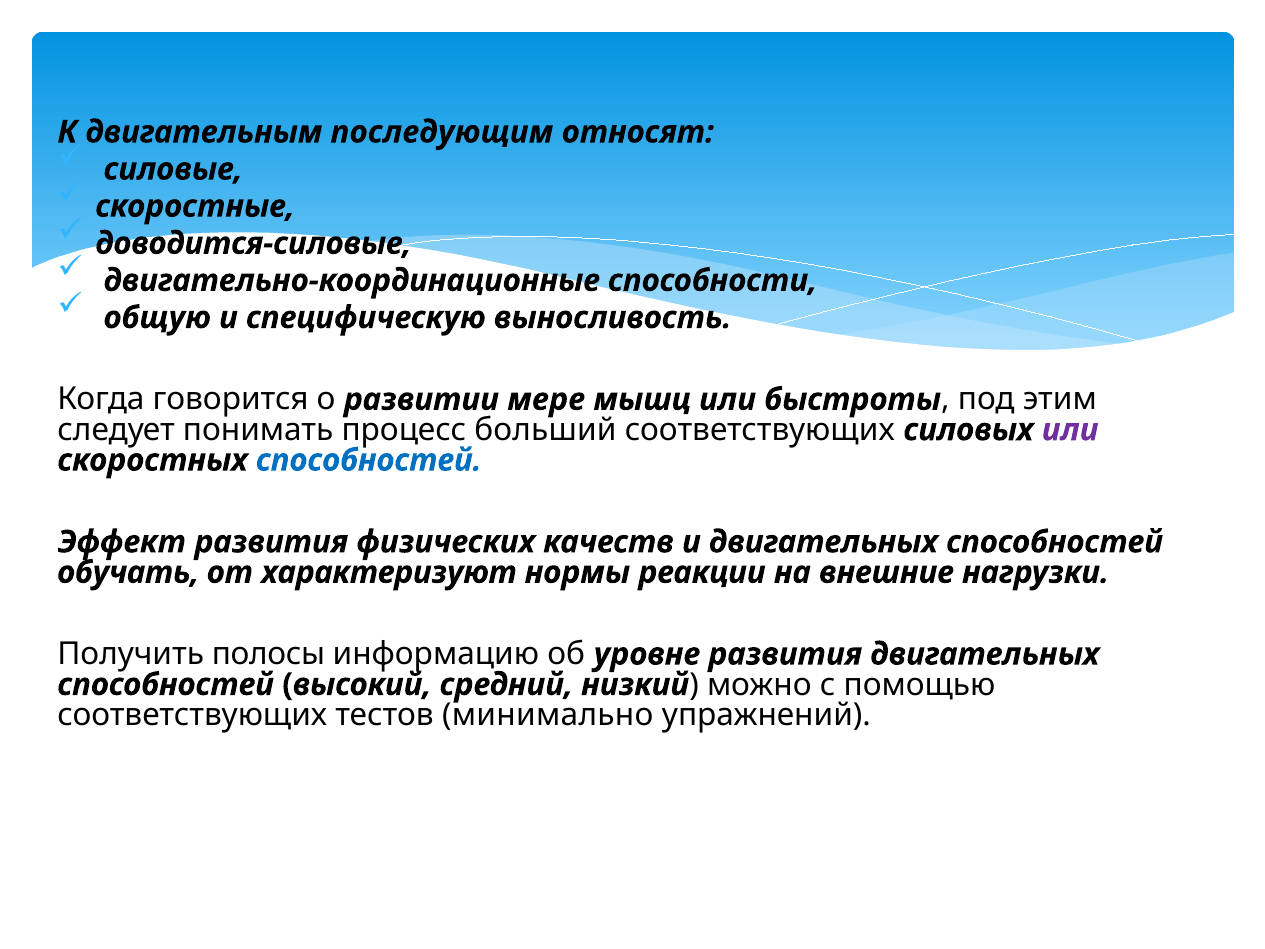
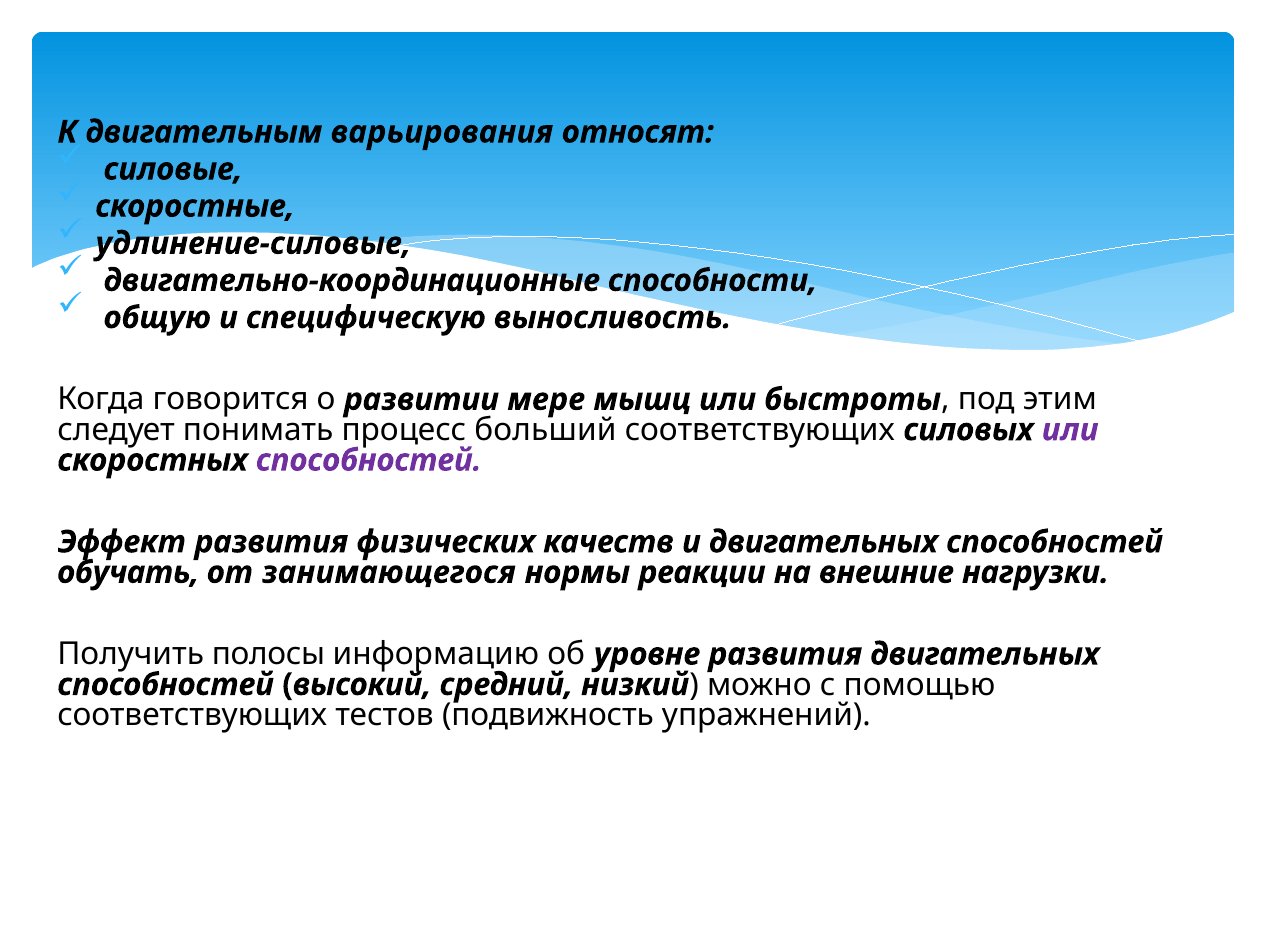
последующим: последующим -> варьирования (442, 132)
доводится-силовые: доводится-силовые -> удлинение-силовые (253, 243)
способностей colour: blue -> purple (369, 460)
характеризуют: характеризуют -> занимающегося (389, 572)
минимально: минимально -> подвижность (548, 715)
